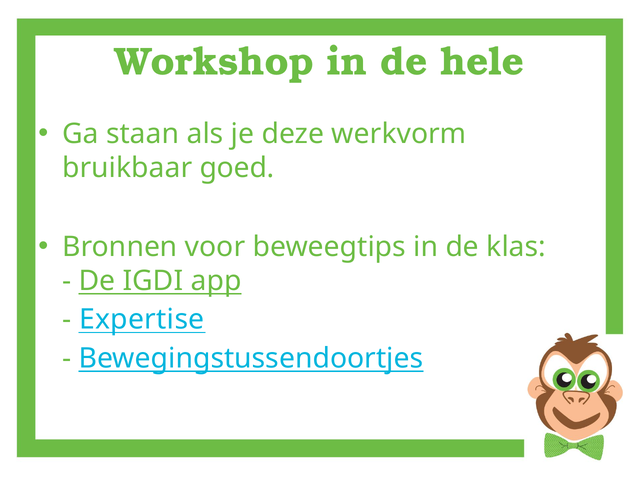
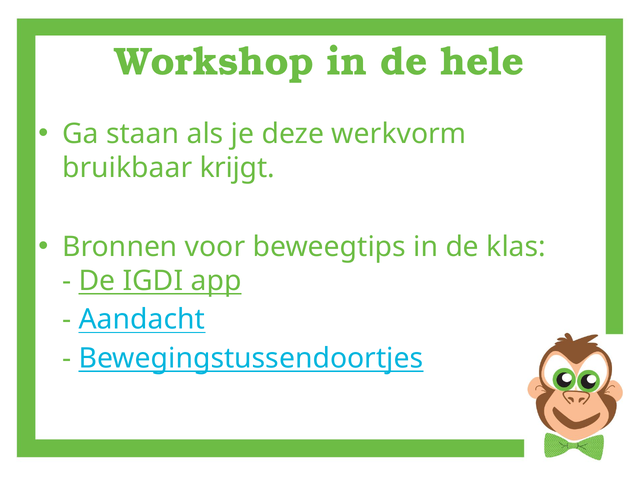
goed: goed -> krijgt (237, 168)
Expertise: Expertise -> Aandacht (142, 320)
